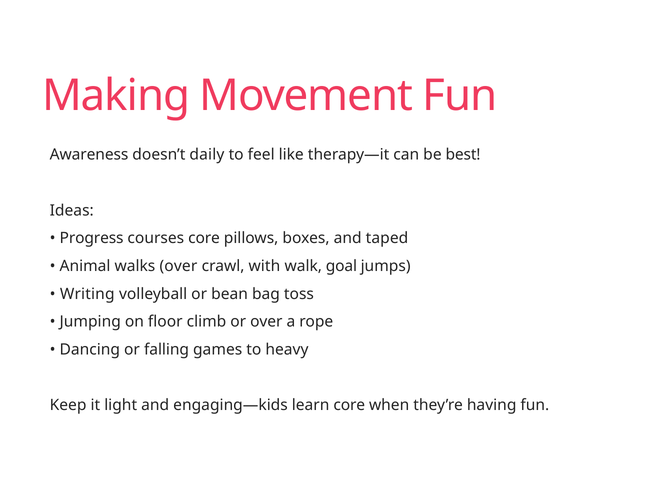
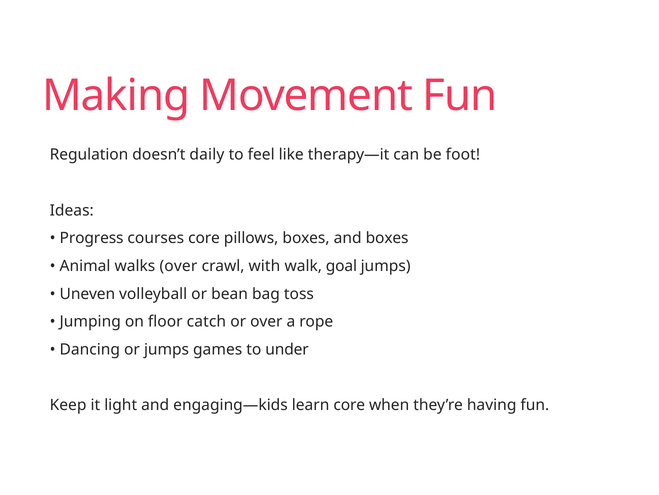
Awareness: Awareness -> Regulation (89, 155)
best: best -> foot (463, 155)
and taped: taped -> boxes (387, 238)
Writing: Writing -> Uneven (87, 293)
climb: climb -> catch (206, 321)
or falling: falling -> jumps (167, 349)
heavy: heavy -> under (287, 349)
